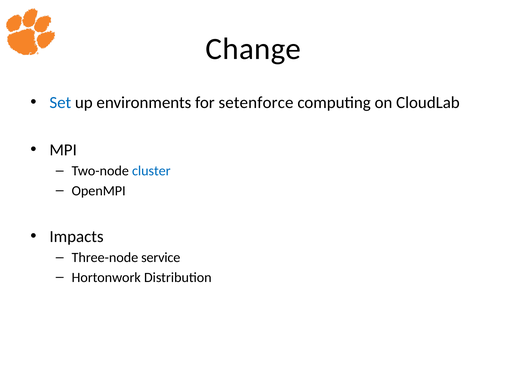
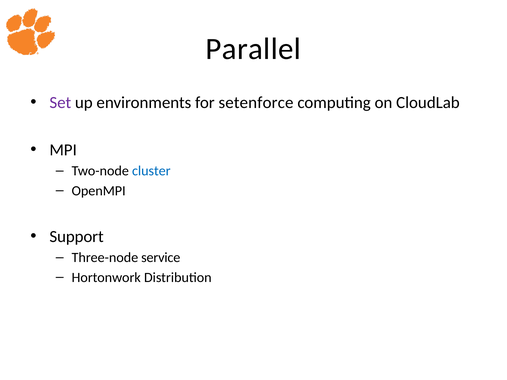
Change: Change -> Parallel (253, 49)
Set colour: blue -> purple (60, 103)
Impacts: Impacts -> Support (77, 237)
